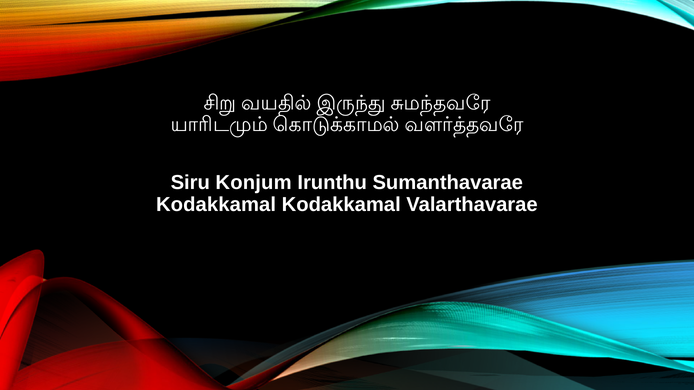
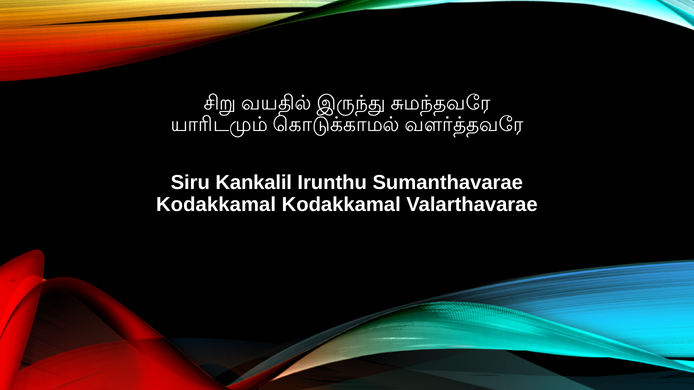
Konjum: Konjum -> Kankalil (254, 183)
